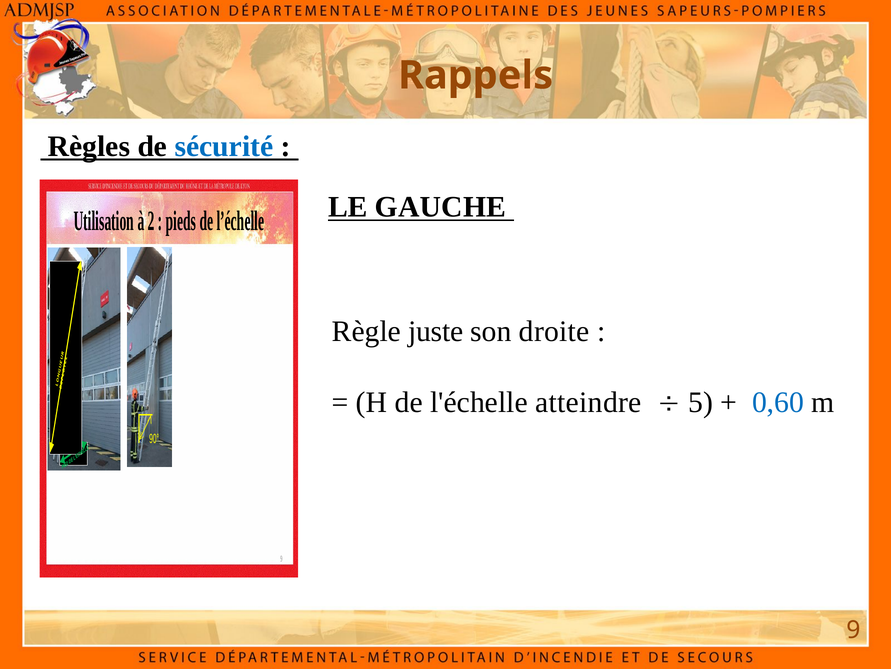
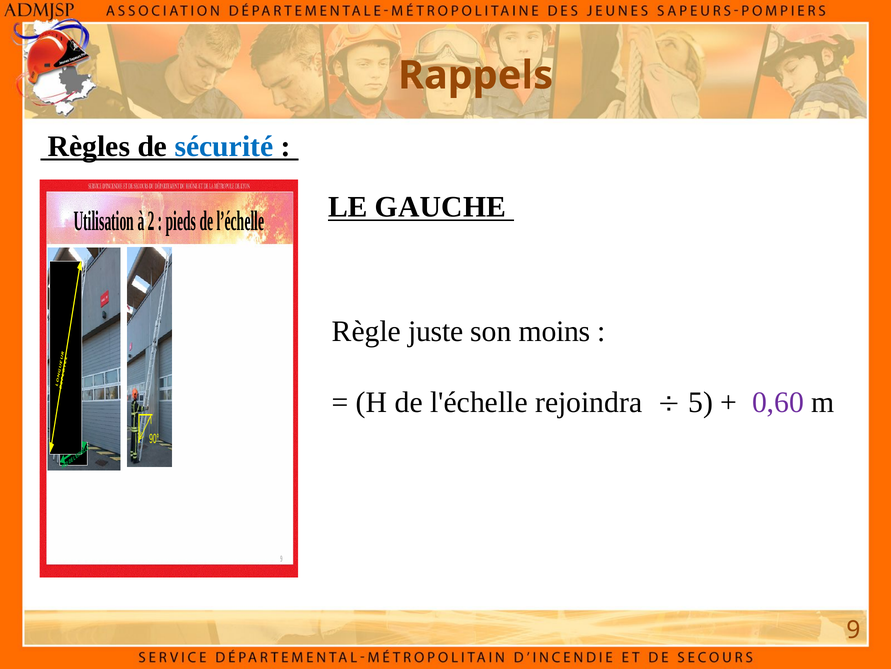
droite: droite -> moins (555, 331)
atteindre: atteindre -> rejoindra (589, 402)
0,60 colour: blue -> purple (778, 402)
